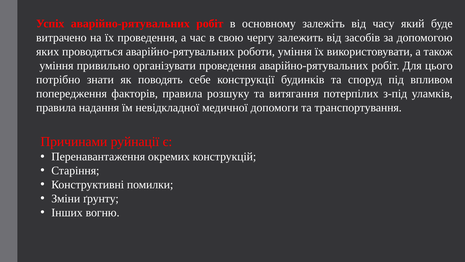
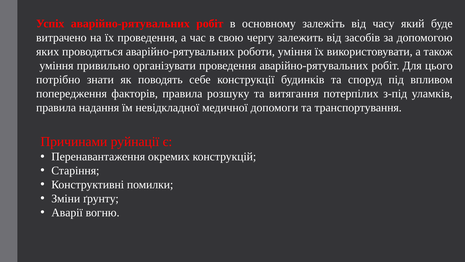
Інших: Інших -> Аварії (67, 212)
